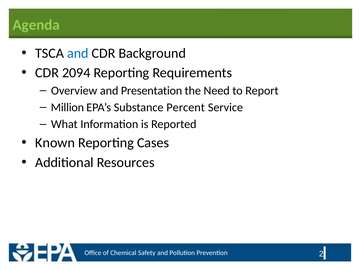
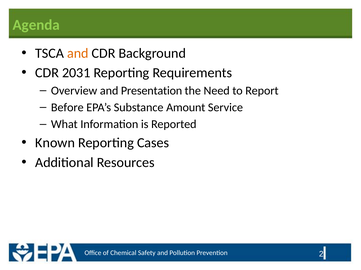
and colour: blue -> orange (78, 53)
2094: 2094 -> 2031 (76, 73)
Million: Million -> Before (67, 108)
Percent: Percent -> Amount (186, 108)
